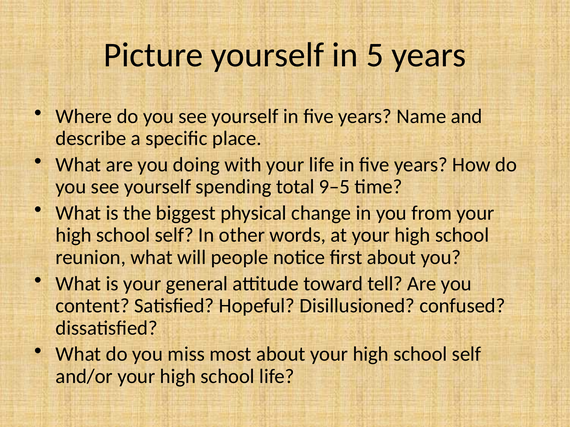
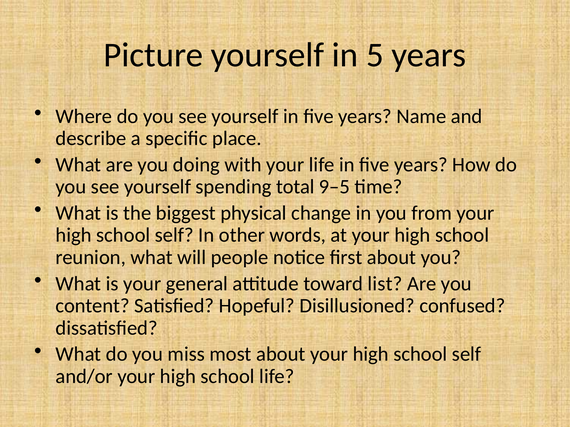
tell: tell -> list (385, 284)
